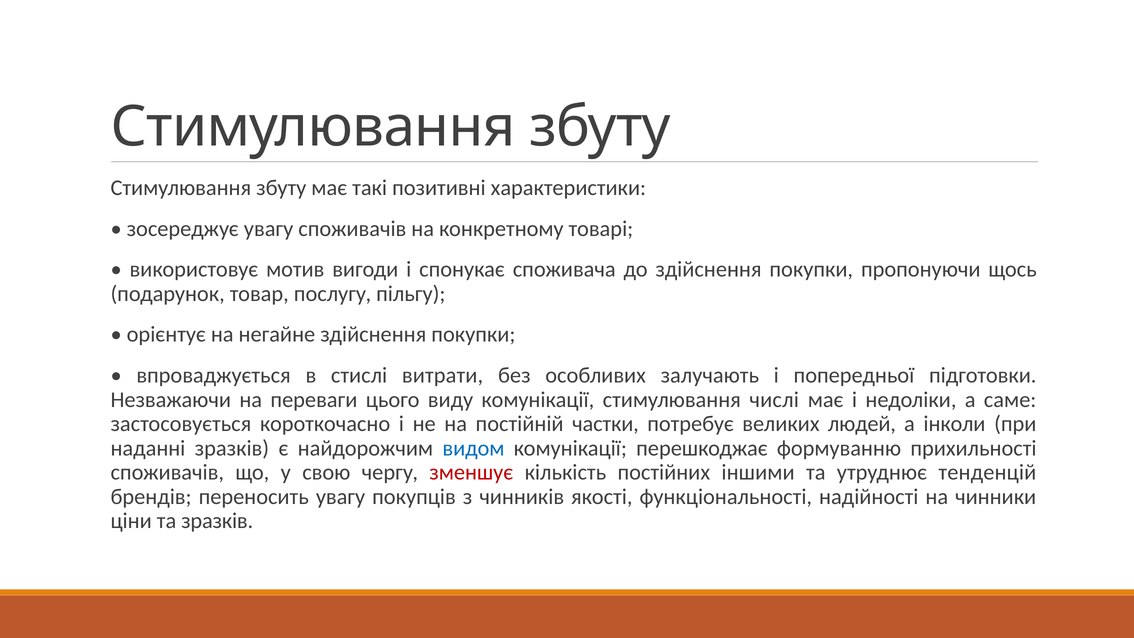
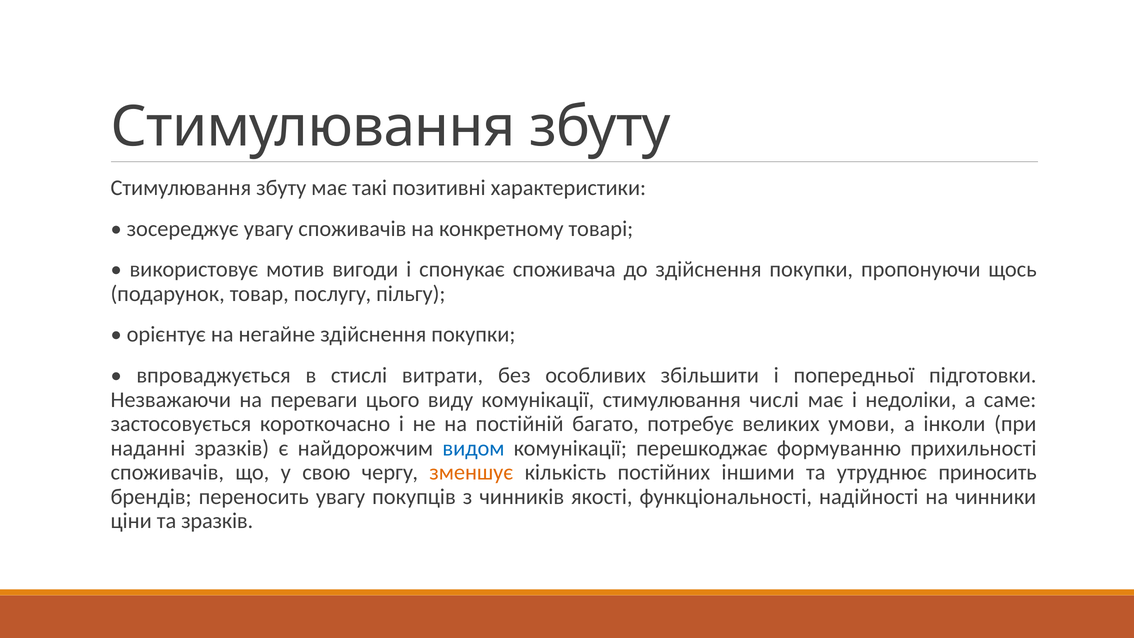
залучають: залучають -> збільшити (710, 375)
частки: частки -> багато (605, 424)
людей: людей -> умови (862, 424)
зменшує colour: red -> orange (471, 472)
тенденцій: тенденцій -> приносить (988, 472)
